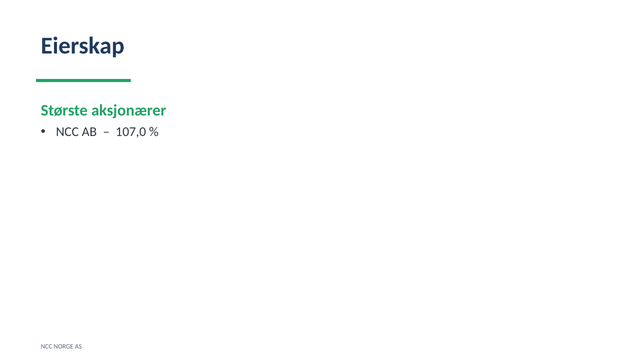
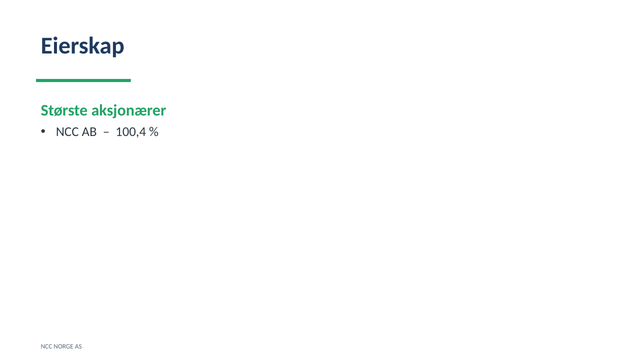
107,0: 107,0 -> 100,4 (131, 132)
